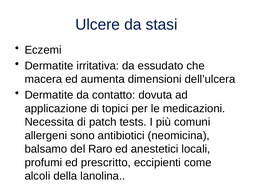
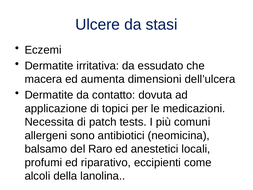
prescritto: prescritto -> riparativo (106, 162)
